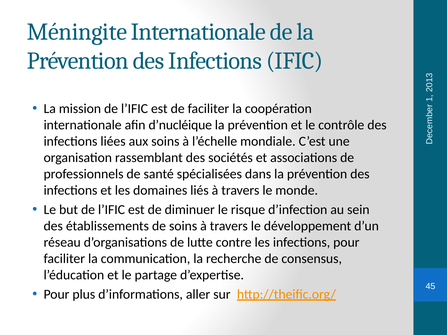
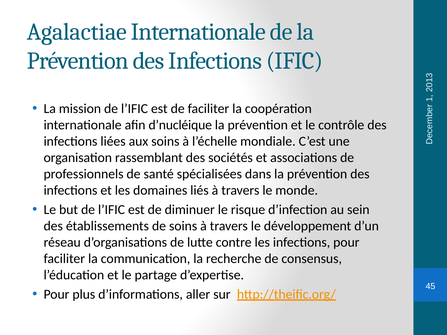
Méningite: Méningite -> Agalactiae (77, 32)
